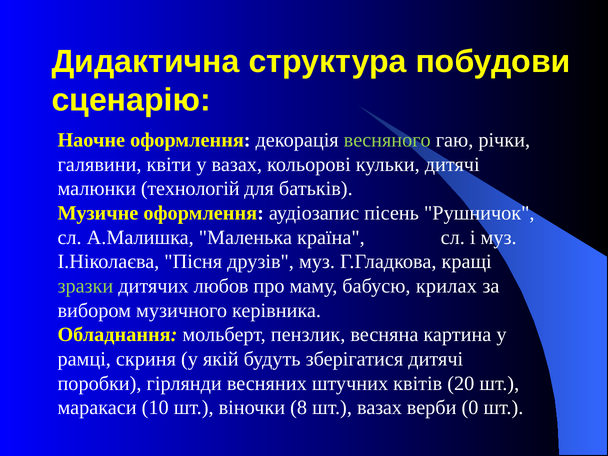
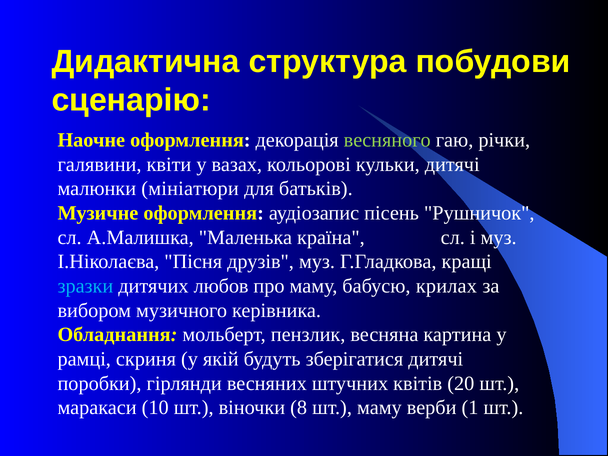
технологій: технологій -> мініатюри (190, 189)
зразки colour: light green -> light blue (85, 286)
шт вазах: вазах -> маму (379, 408)
0: 0 -> 1 (470, 408)
